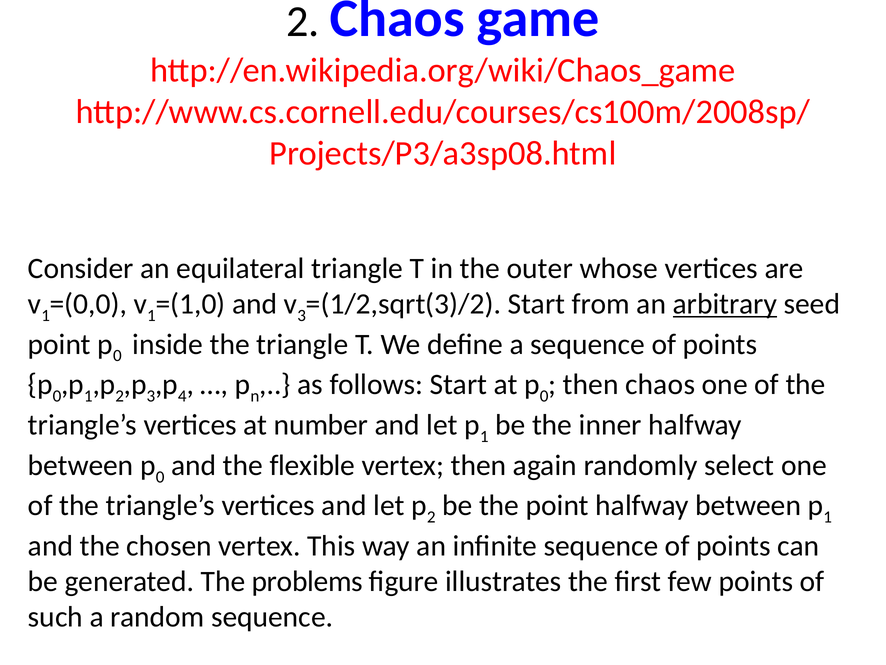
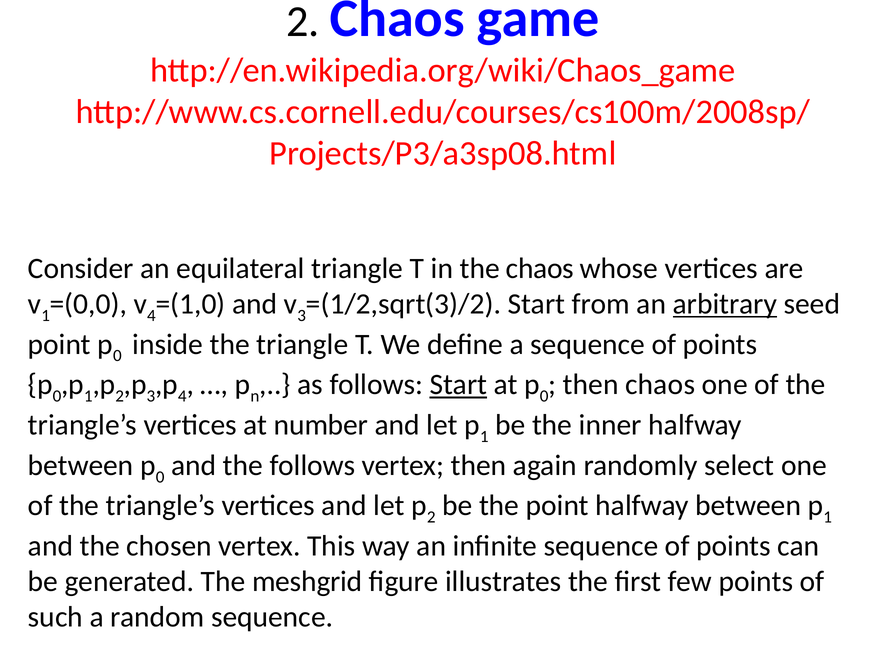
the outer: outer -> chaos (540, 268)
1: 1 -> 4 (151, 315)
Start underline: none -> present (458, 384)
the flexible: flexible -> follows (312, 465)
problems: problems -> meshgrid (307, 581)
